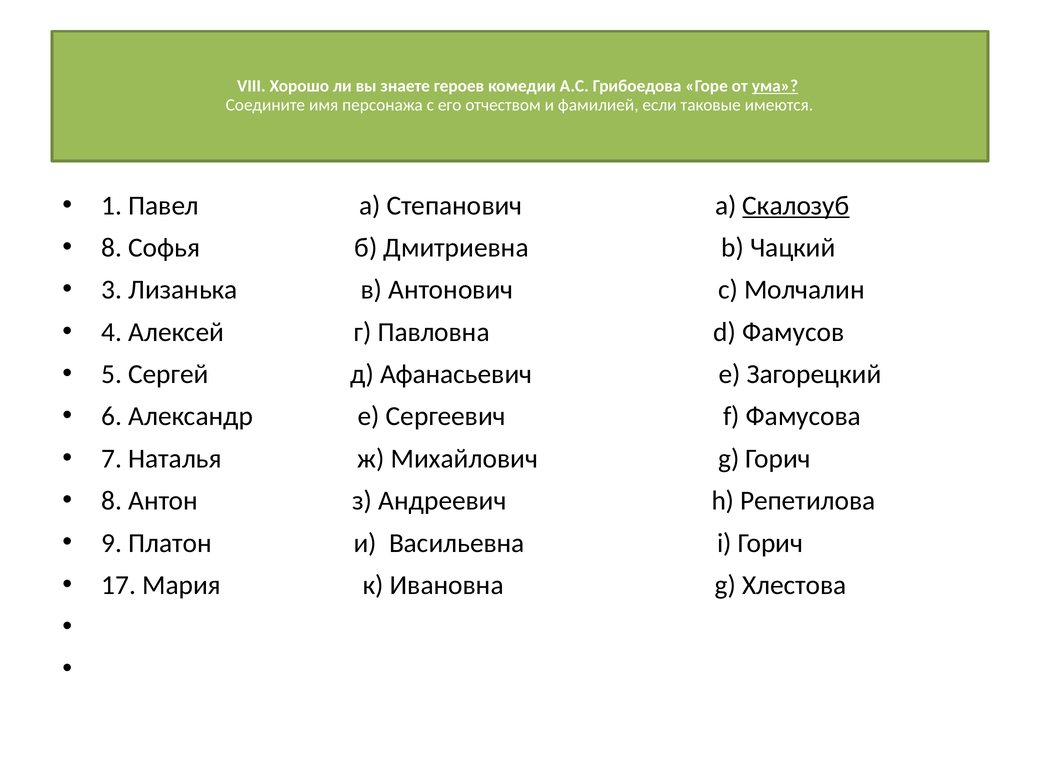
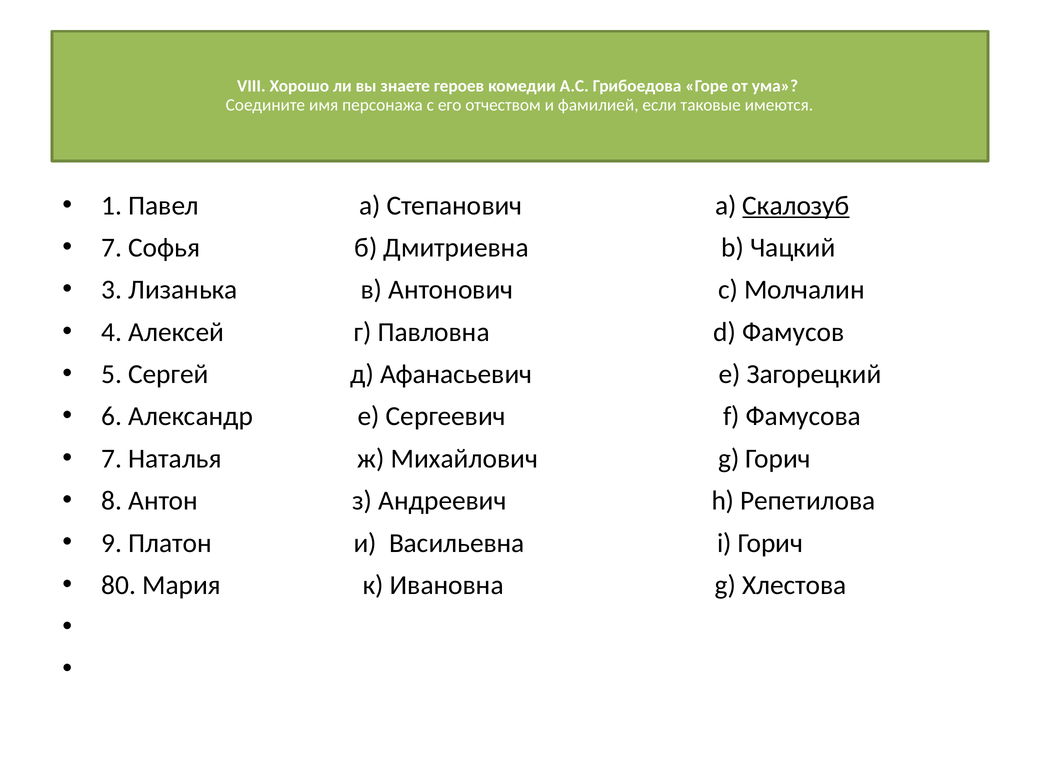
ума underline: present -> none (775, 86)
8: 8 -> 7 (112, 248)
17: 17 -> 80 (119, 585)
